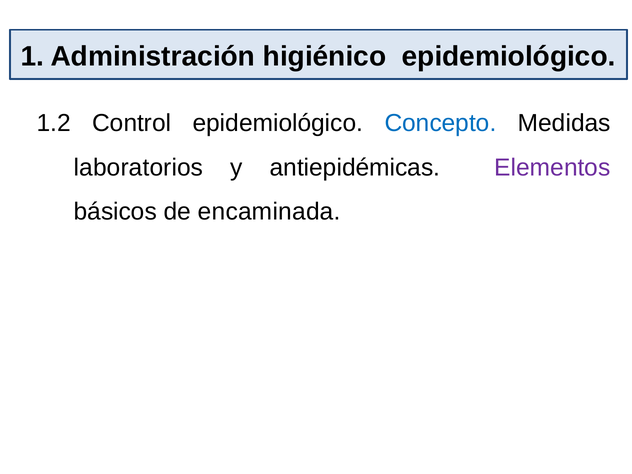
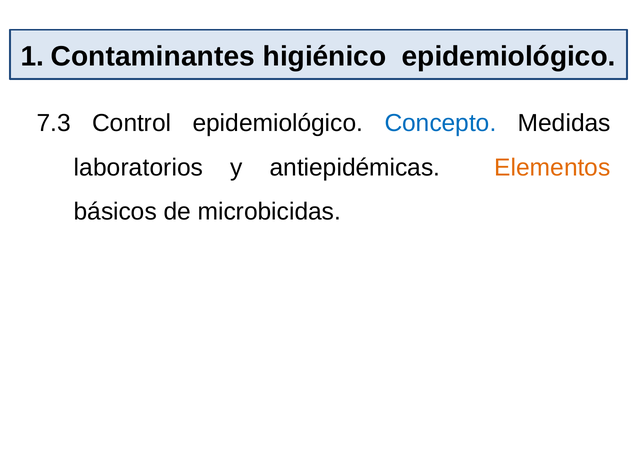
Administración: Administración -> Contaminantes (153, 56)
1.2: 1.2 -> 7.3 (54, 123)
Elementos colour: purple -> orange (552, 168)
encaminada: encaminada -> microbicidas (269, 212)
